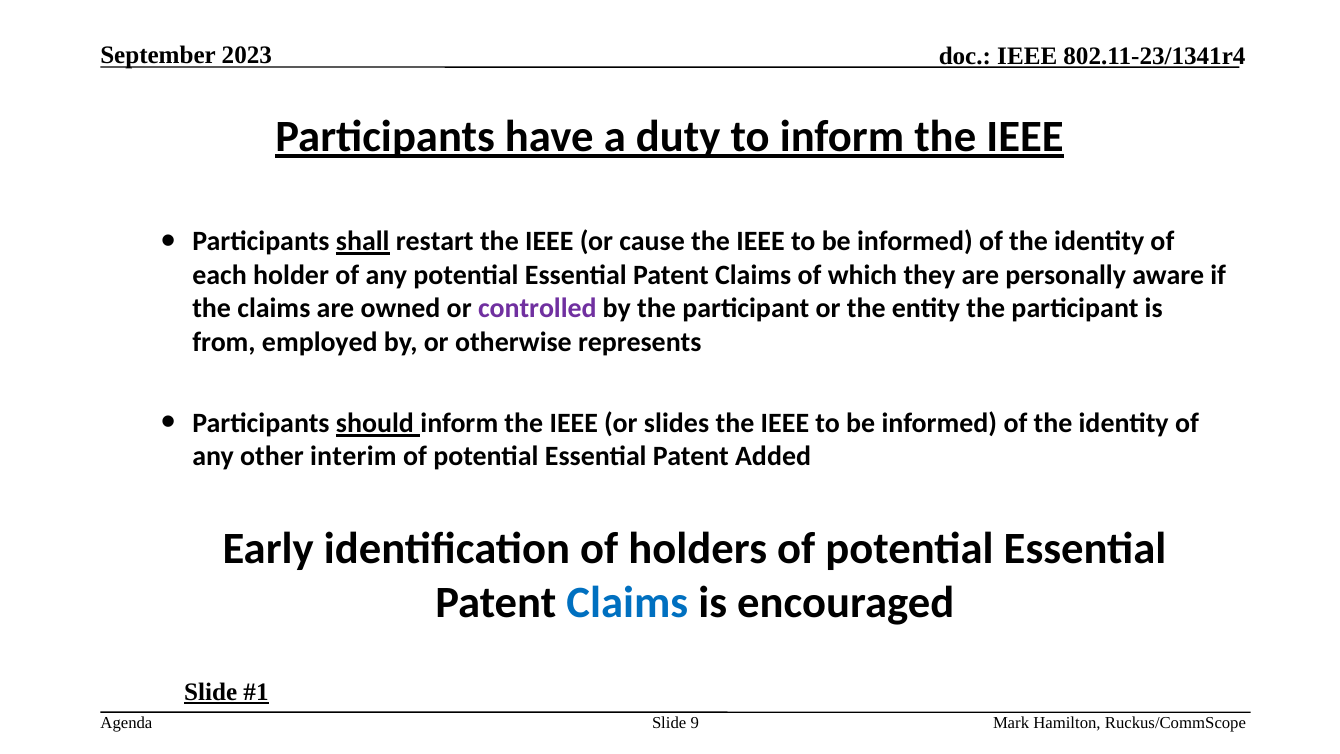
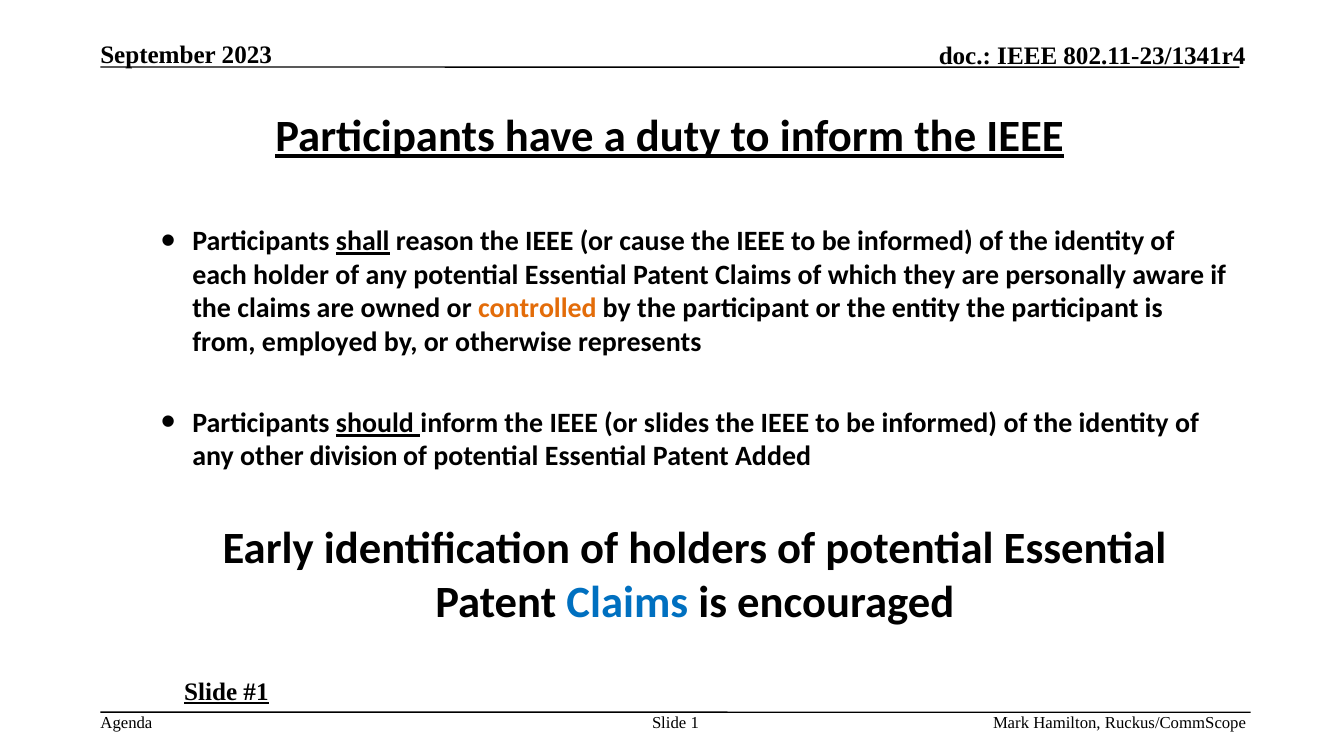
restart: restart -> reason (435, 242)
controlled colour: purple -> orange (537, 309)
interim: interim -> division (354, 457)
9: 9 -> 1 (695, 723)
